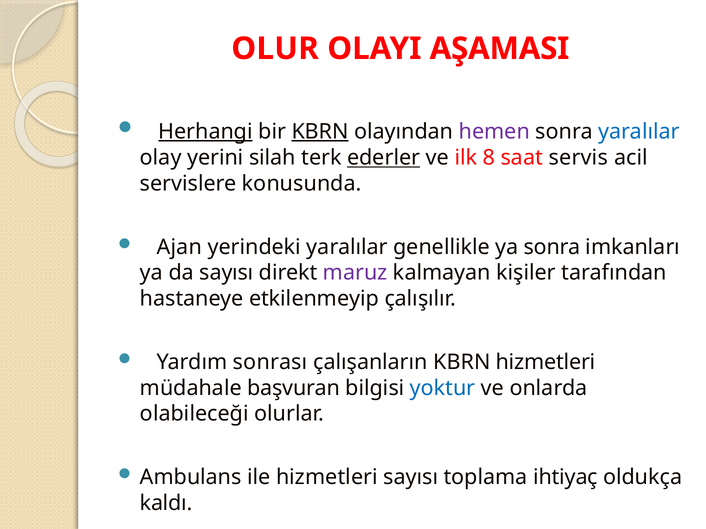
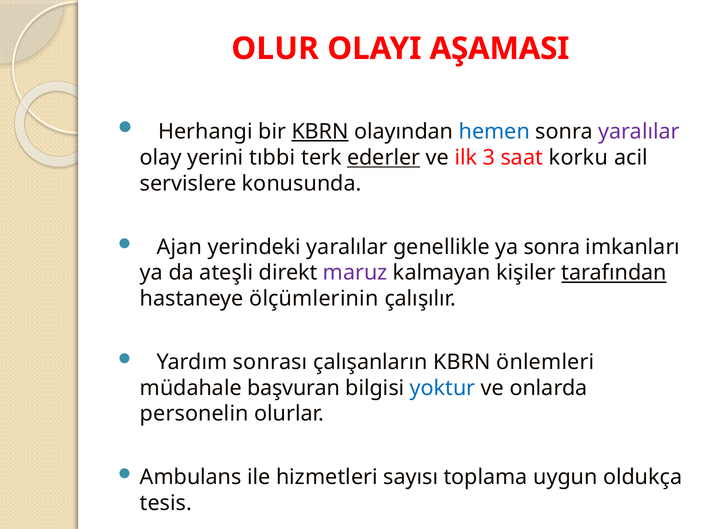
Herhangi underline: present -> none (206, 132)
hemen colour: purple -> blue (494, 132)
yaralılar colour: blue -> purple (639, 132)
silah: silah -> tıbbi (272, 158)
8: 8 -> 3 (489, 158)
servis: servis -> korku (578, 158)
da sayısı: sayısı -> ateşli (226, 273)
tarafından underline: none -> present (614, 273)
etkilenmeyip: etkilenmeyip -> ölçümlerinin (314, 299)
KBRN hizmetleri: hizmetleri -> önlemleri (545, 362)
olabileceği: olabileceği -> personelin (194, 414)
ihtiyaç: ihtiyaç -> uygun (565, 478)
kaldı: kaldı -> tesis (166, 503)
